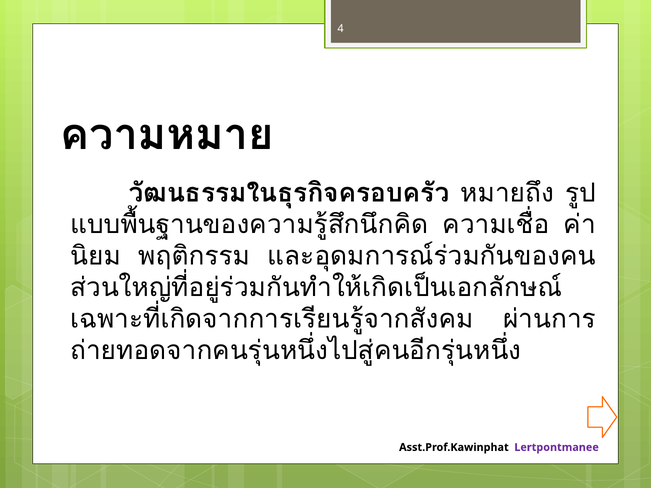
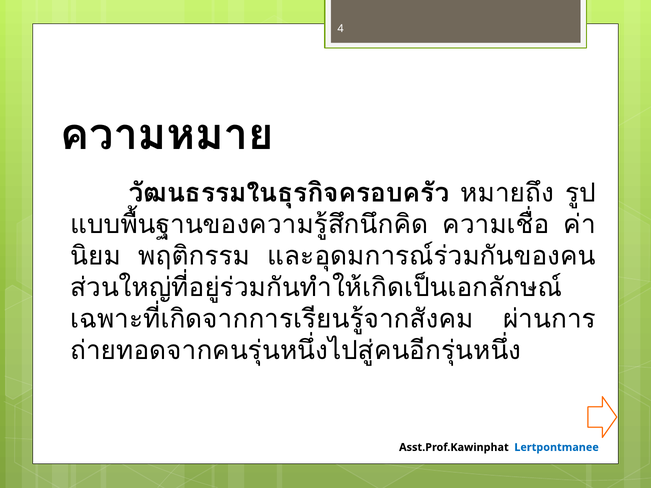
Lertpontmanee colour: purple -> blue (557, 448)
